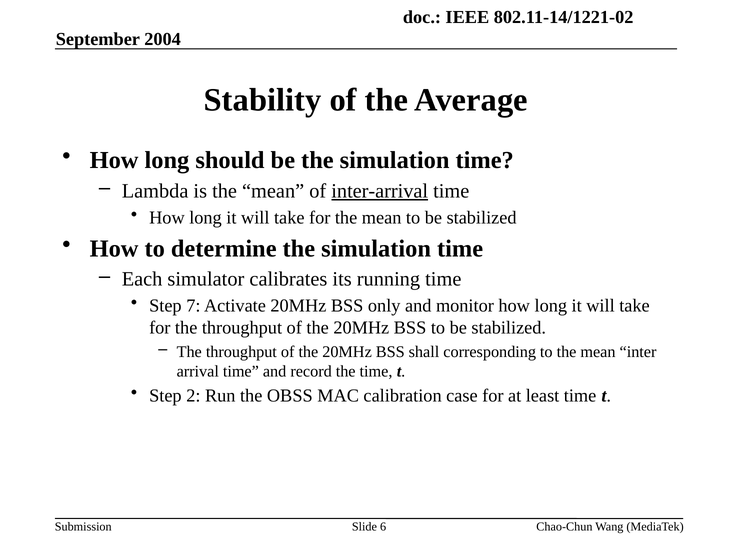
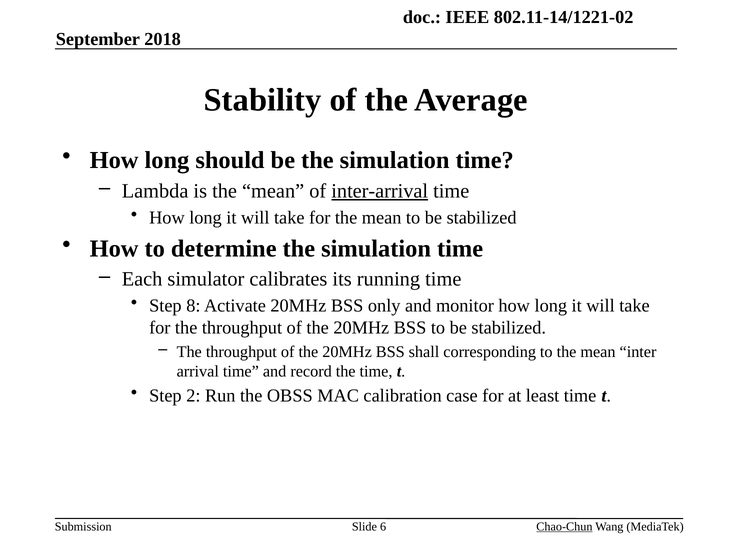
2004: 2004 -> 2018 (163, 39)
7: 7 -> 8 (193, 306)
Chao-Chun underline: none -> present (564, 527)
